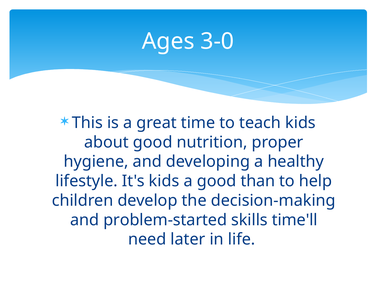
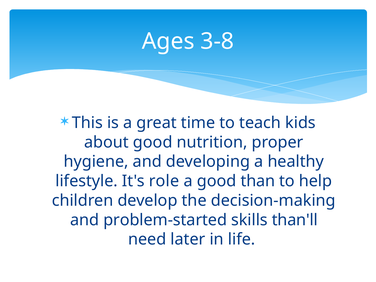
3-0: 3-0 -> 3-8 (217, 41)
It's kids: kids -> role (164, 181)
time'll: time'll -> than'll (295, 220)
